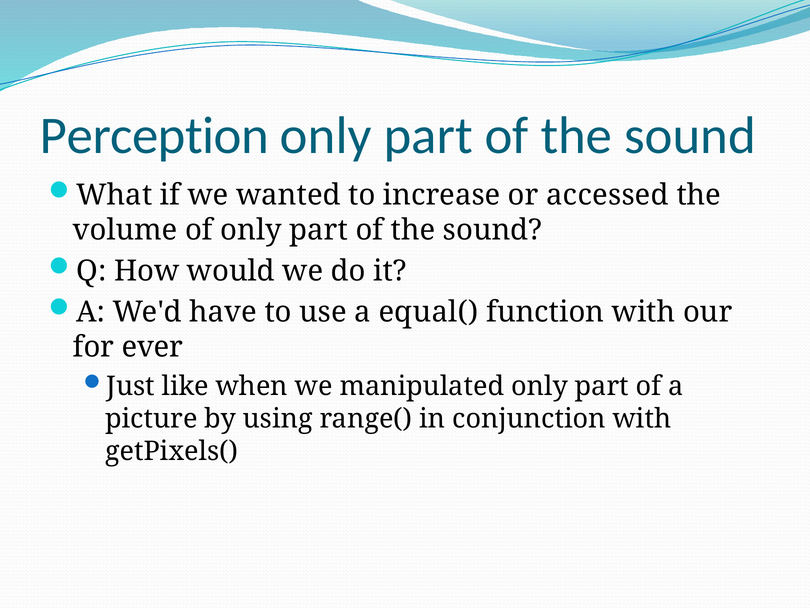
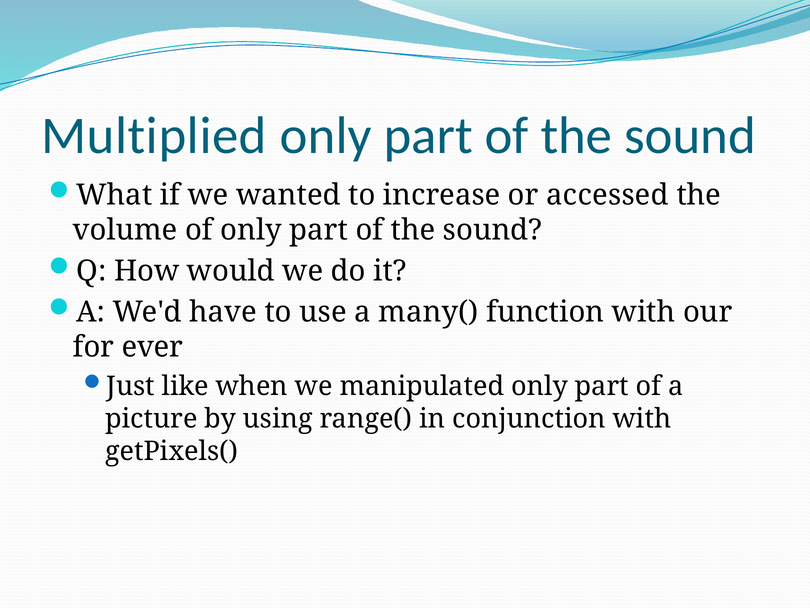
Perception: Perception -> Multiplied (154, 136)
equal(: equal( -> many( (429, 312)
